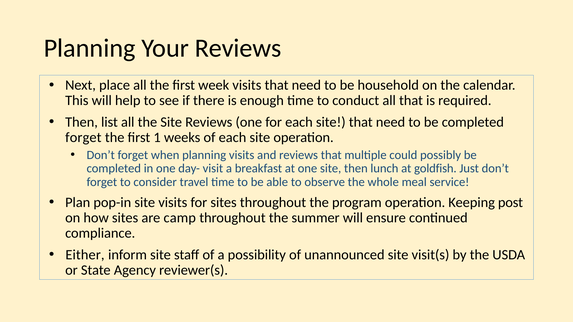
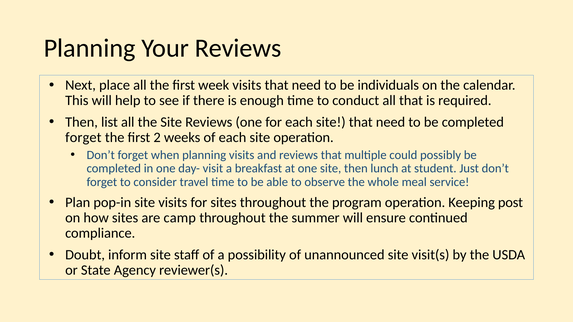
household: household -> individuals (388, 85)
1: 1 -> 2 (157, 138)
goldfish: goldfish -> student (435, 169)
Either: Either -> Doubt (85, 255)
